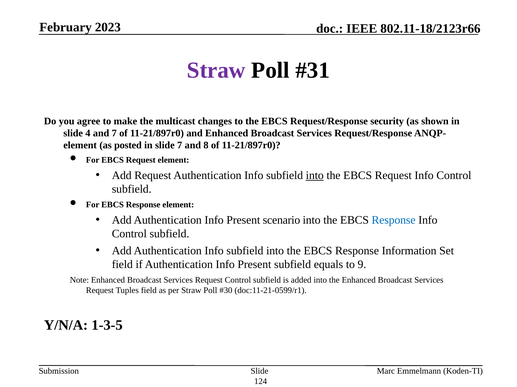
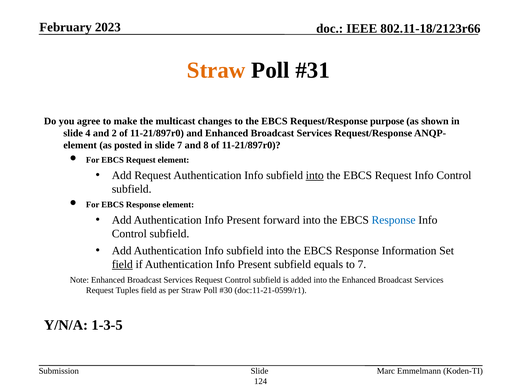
Straw colour: purple -> orange (216, 70)
security: security -> purpose (387, 121)
and 7: 7 -> 2 (114, 133)
scenario: scenario -> forward (281, 220)
field underline: none -> present (122, 265)
to 9: 9 -> 7 (362, 265)
